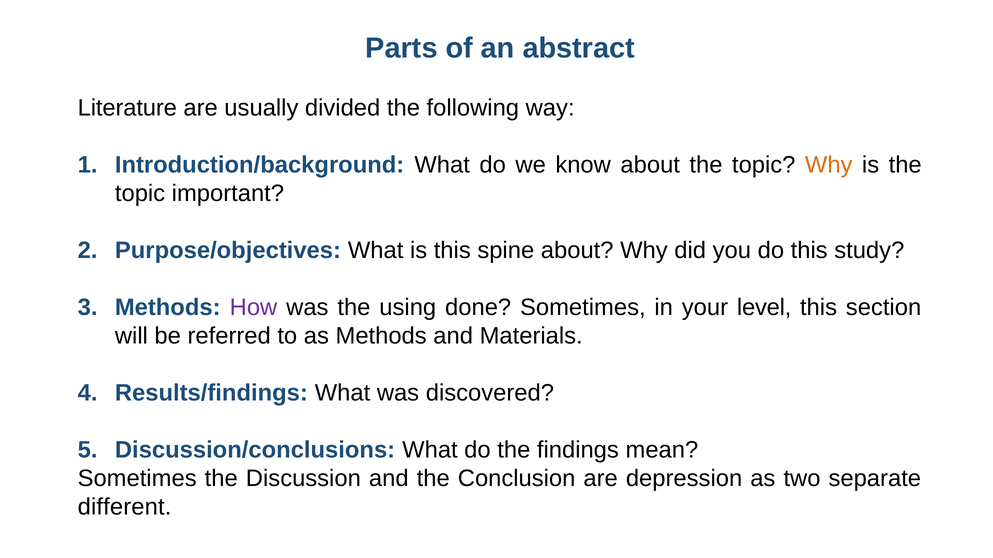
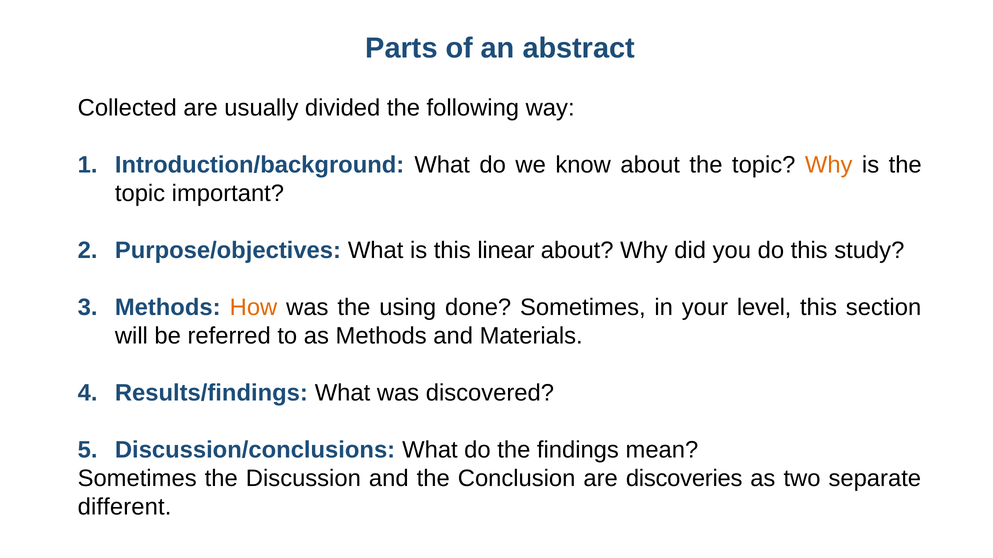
Literature: Literature -> Collected (127, 108)
spine: spine -> linear (506, 251)
How colour: purple -> orange (253, 308)
depression: depression -> discoveries (684, 479)
